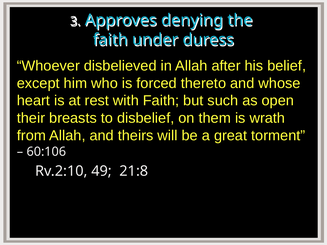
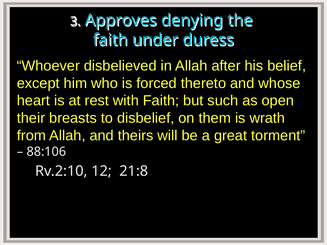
60:106: 60:106 -> 88:106 (46, 152)
49: 49 -> 12 (102, 171)
